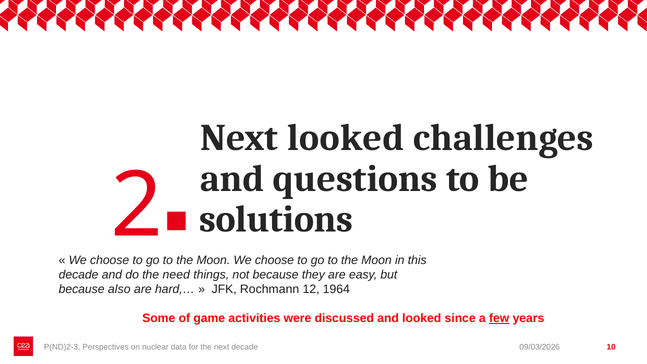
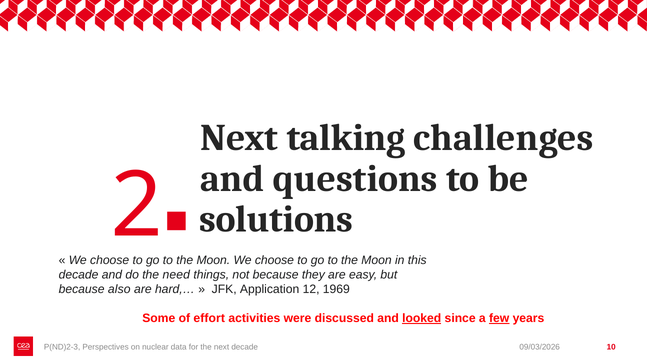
Next looked: looked -> talking (346, 138)
Rochmann: Rochmann -> Application (270, 289)
1964: 1964 -> 1969 (336, 289)
game: game -> effort (209, 318)
looked underline: none -> present (422, 318)
